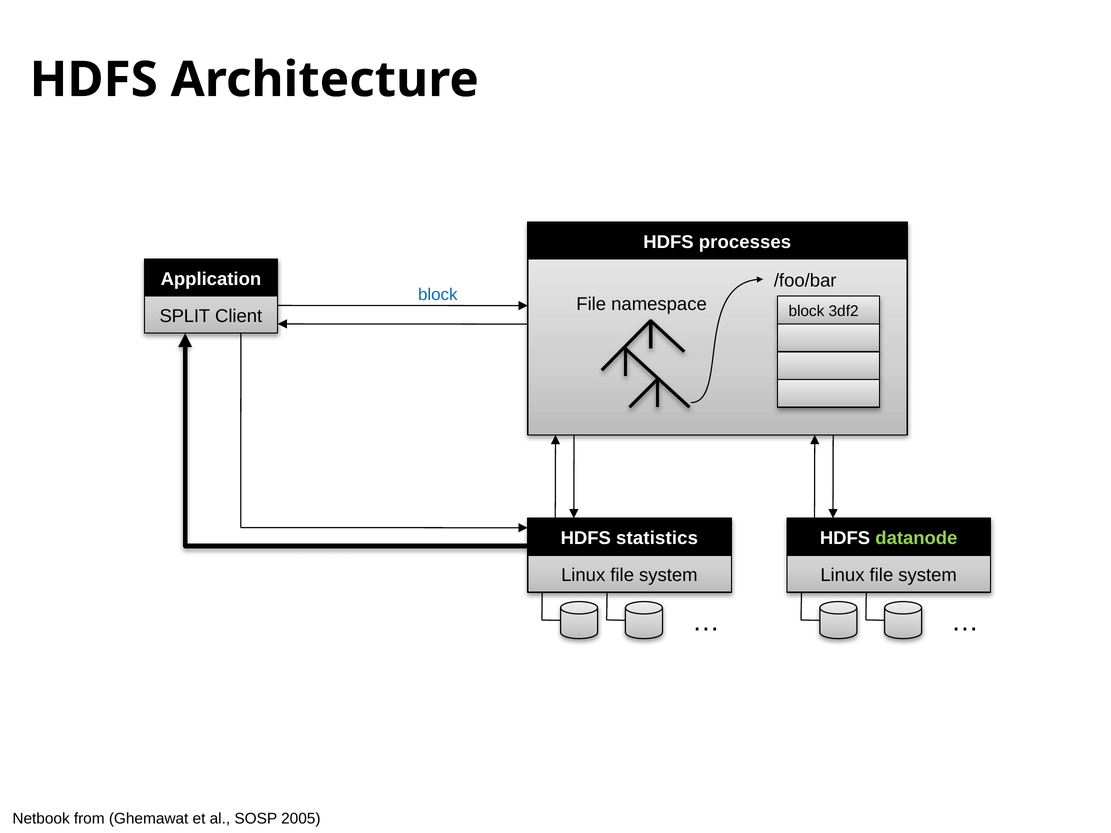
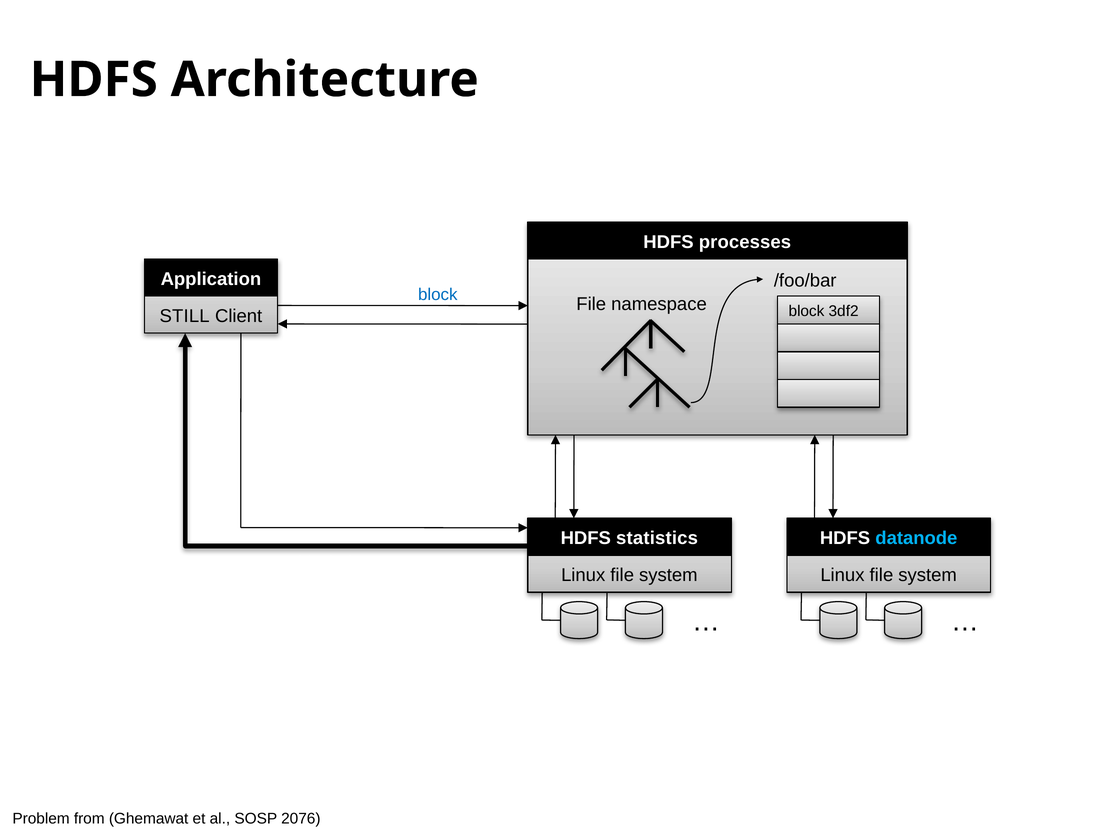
SPLIT: SPLIT -> STILL (185, 316)
datanode colour: light green -> light blue (916, 538)
Netbook: Netbook -> Problem (41, 819)
2005: 2005 -> 2076 (301, 819)
